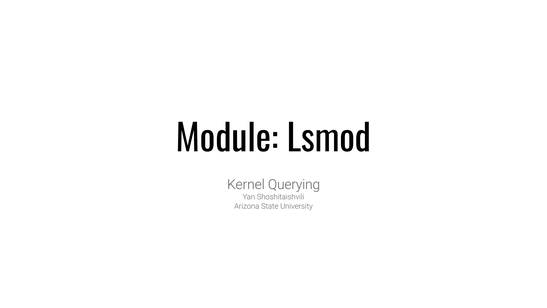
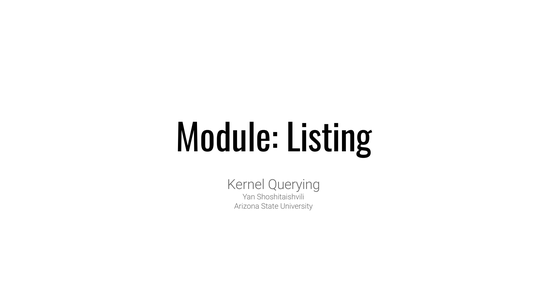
Lsmod: Lsmod -> Listing (329, 139)
